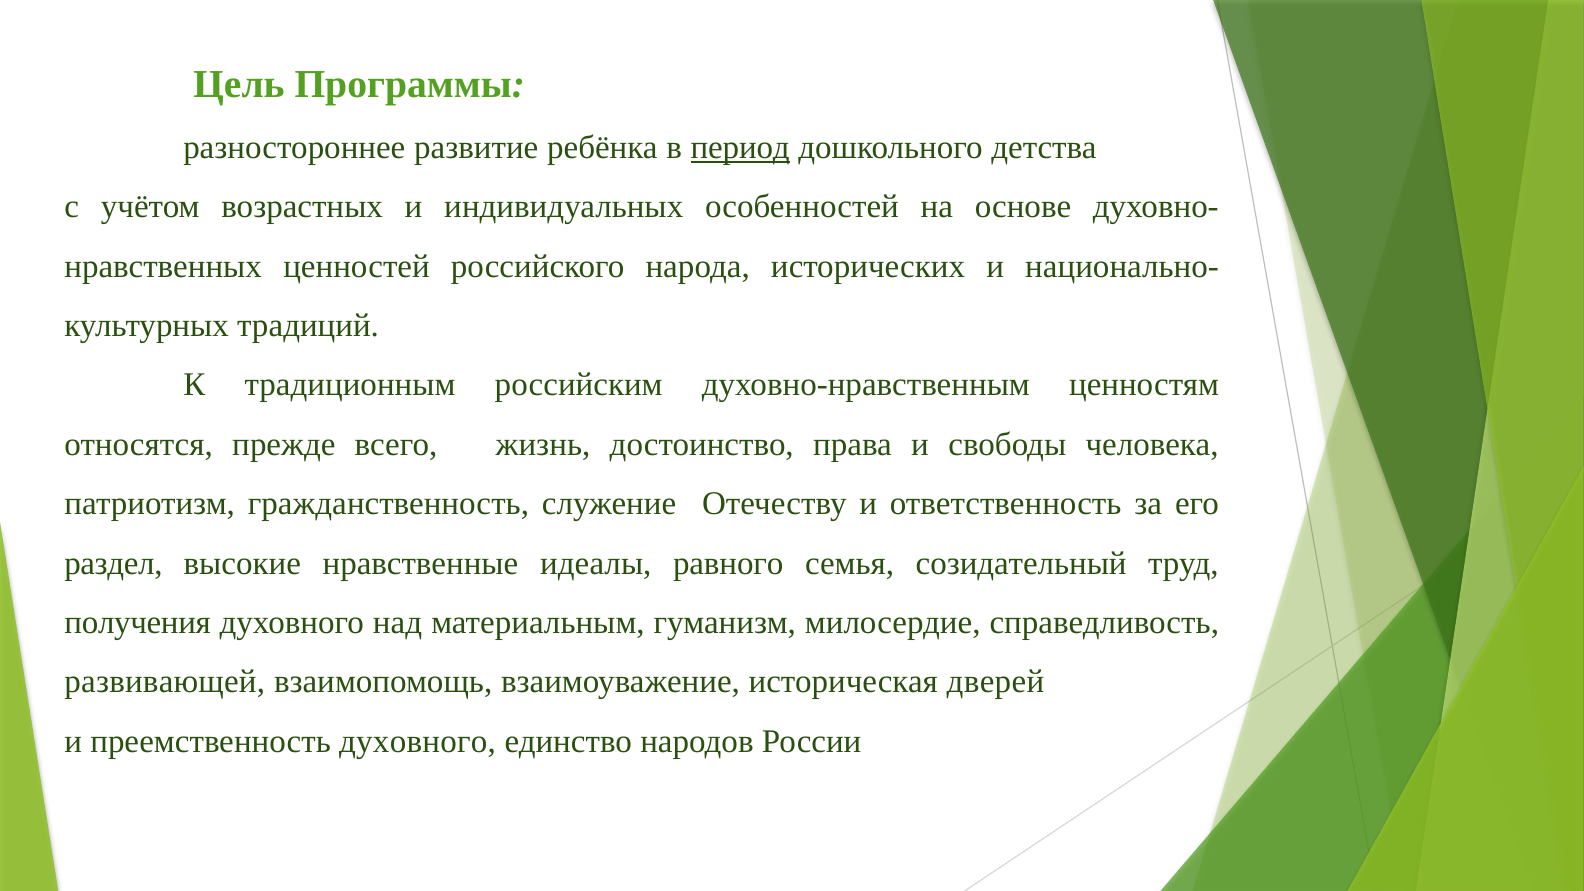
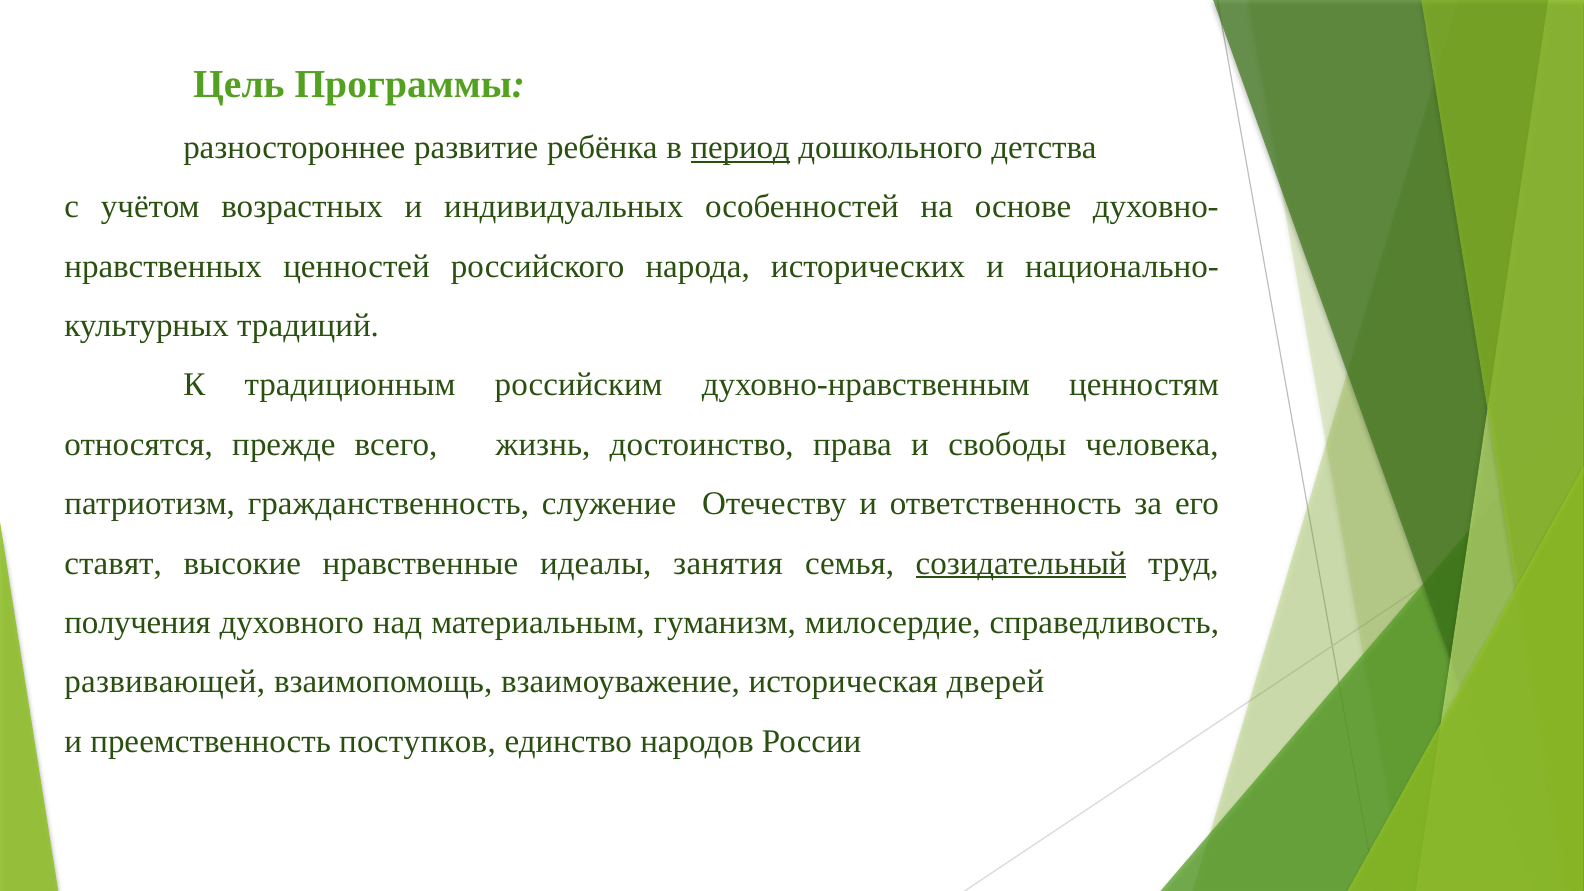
раздел: раздел -> ставят (113, 563)
равного: равного -> занятия (728, 563)
созидательный underline: none -> present (1021, 563)
преемственность духовного: духовного -> поступков (418, 741)
